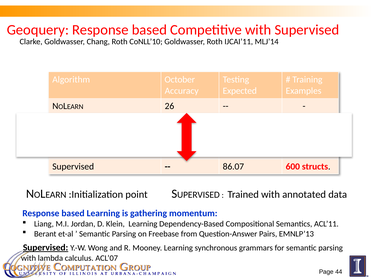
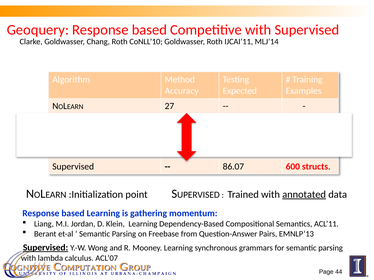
October: October -> Method (180, 80)
26: 26 -> 27 (169, 106)
annotated underline: none -> present (304, 195)
